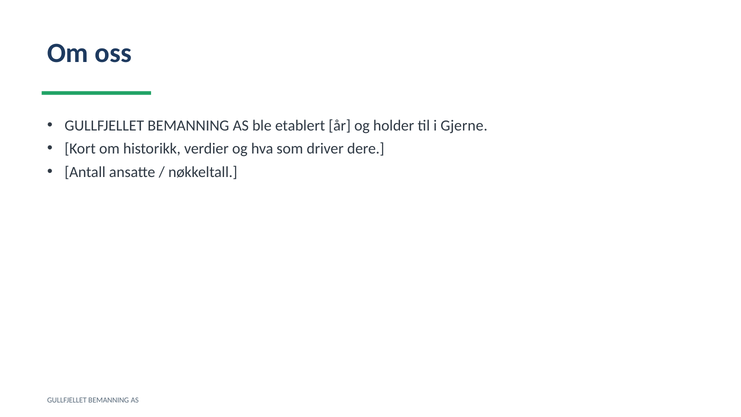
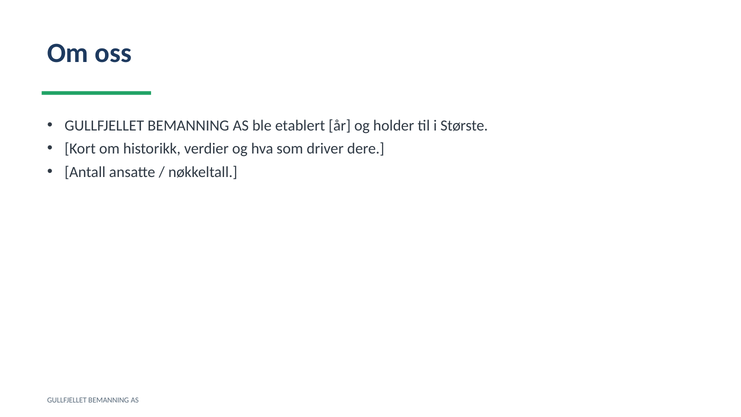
Gjerne: Gjerne -> Største (464, 126)
